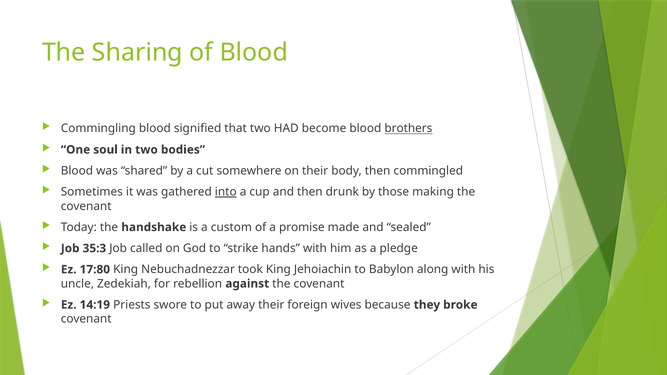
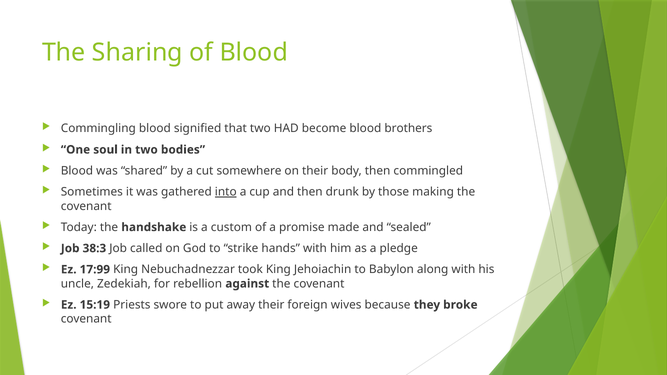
brothers underline: present -> none (408, 129)
35:3: 35:3 -> 38:3 (94, 248)
17:80: 17:80 -> 17:99 (95, 270)
14:19: 14:19 -> 15:19 (95, 305)
